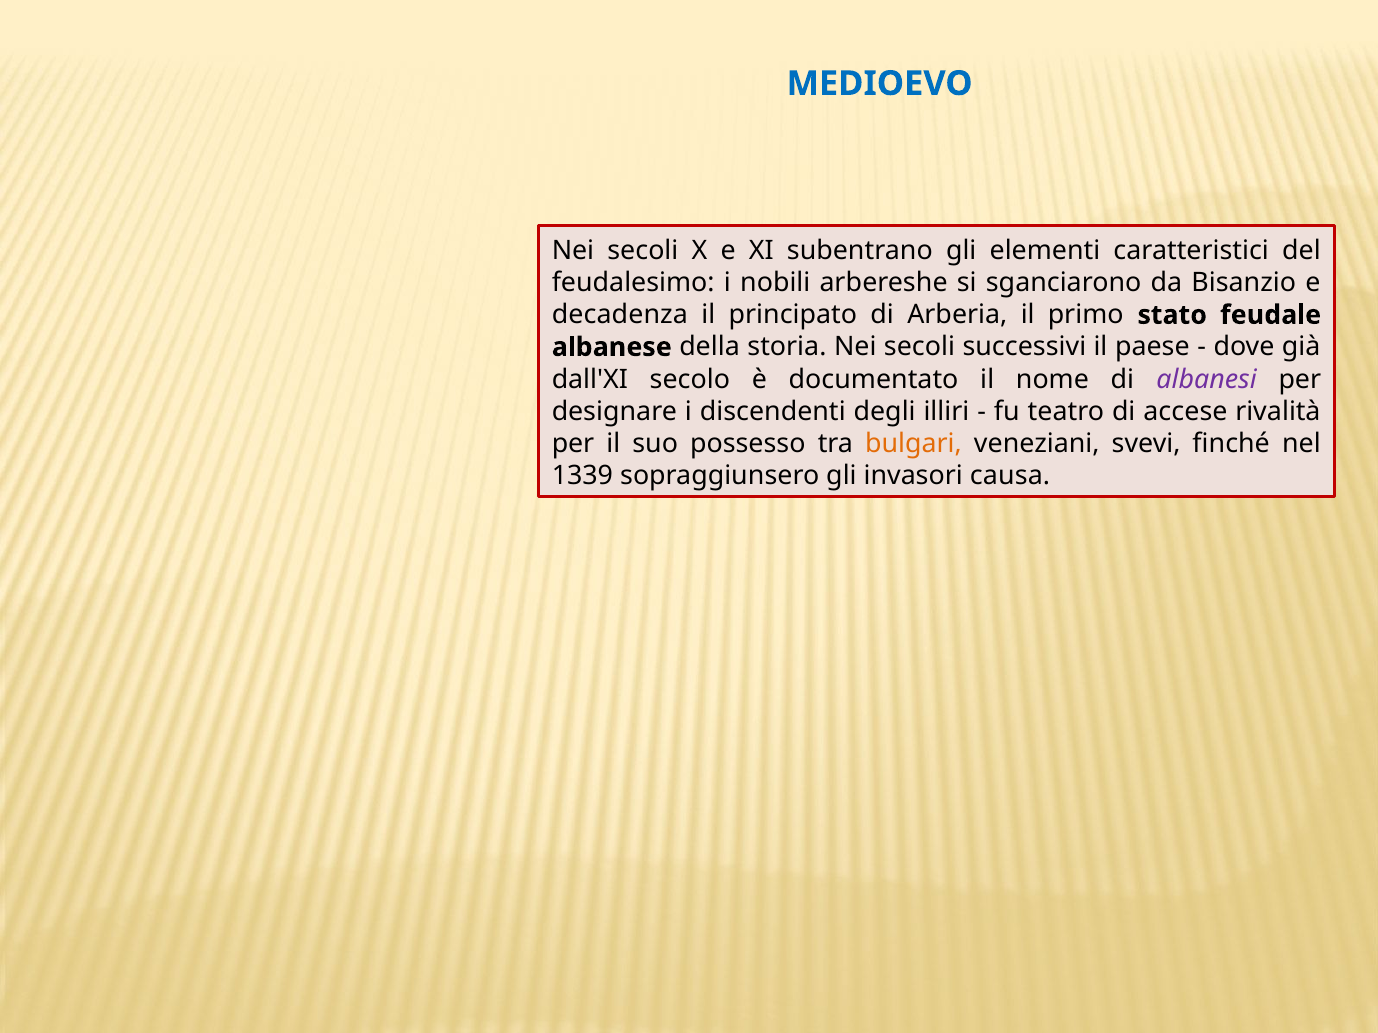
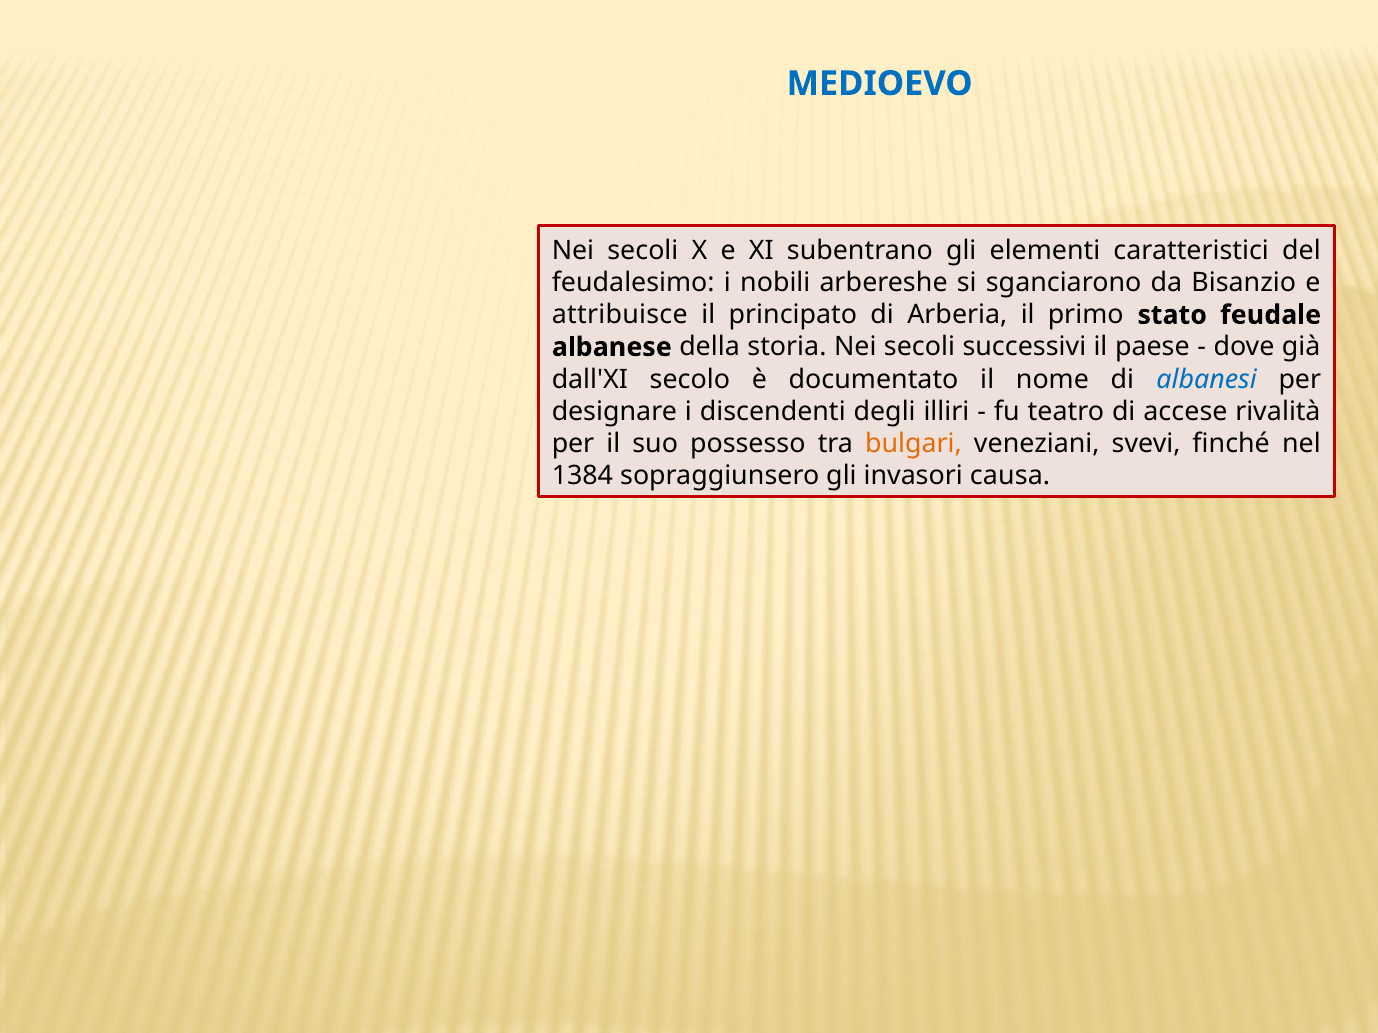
decadenza: decadenza -> attribuisce (620, 315)
albanesi colour: purple -> blue (1207, 379)
1339: 1339 -> 1384 (582, 476)
